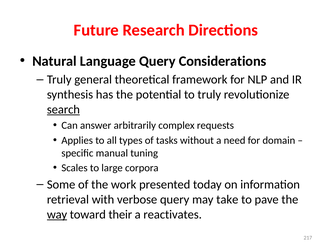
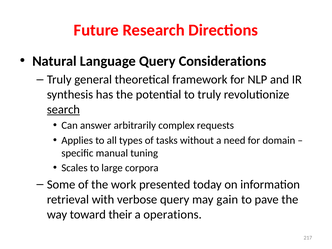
take: take -> gain (227, 199)
way underline: present -> none (57, 214)
reactivates: reactivates -> operations (173, 214)
